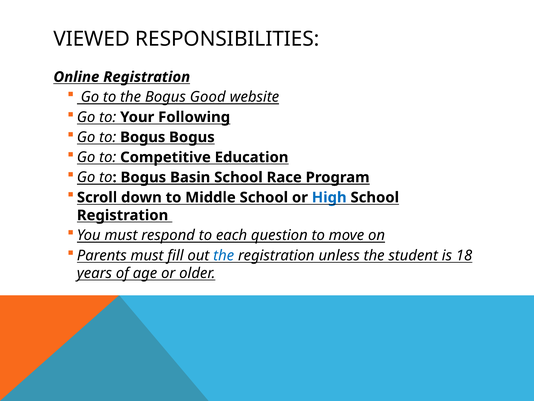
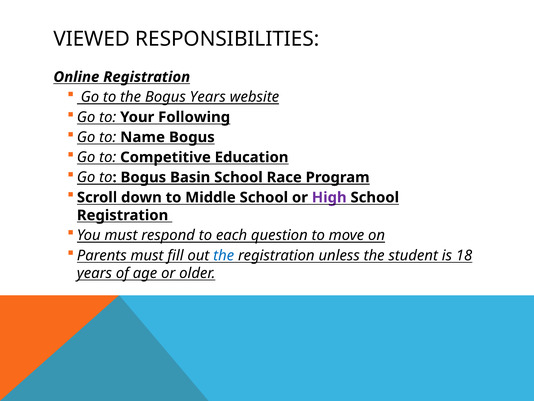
Bogus Good: Good -> Years (208, 97)
to Bogus: Bogus -> Name (143, 137)
High colour: blue -> purple (329, 197)
